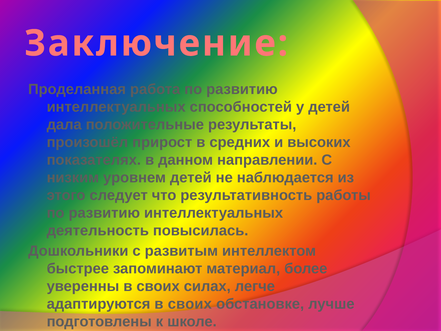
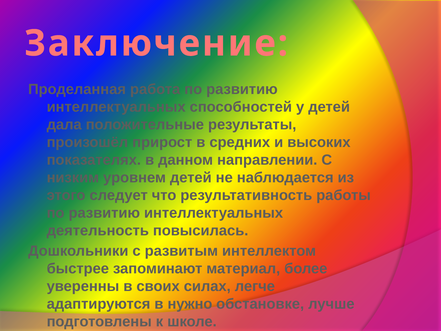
адаптируются в своих: своих -> нужно (190, 304)
